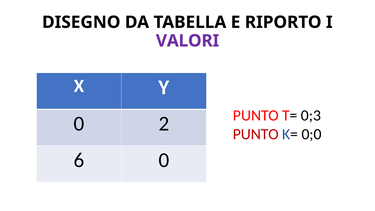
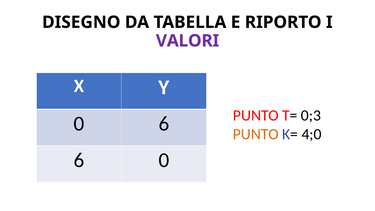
0 2: 2 -> 6 (164, 124)
PUNTO colour: red -> orange (256, 134)
0;0: 0;0 -> 4;0 (311, 134)
